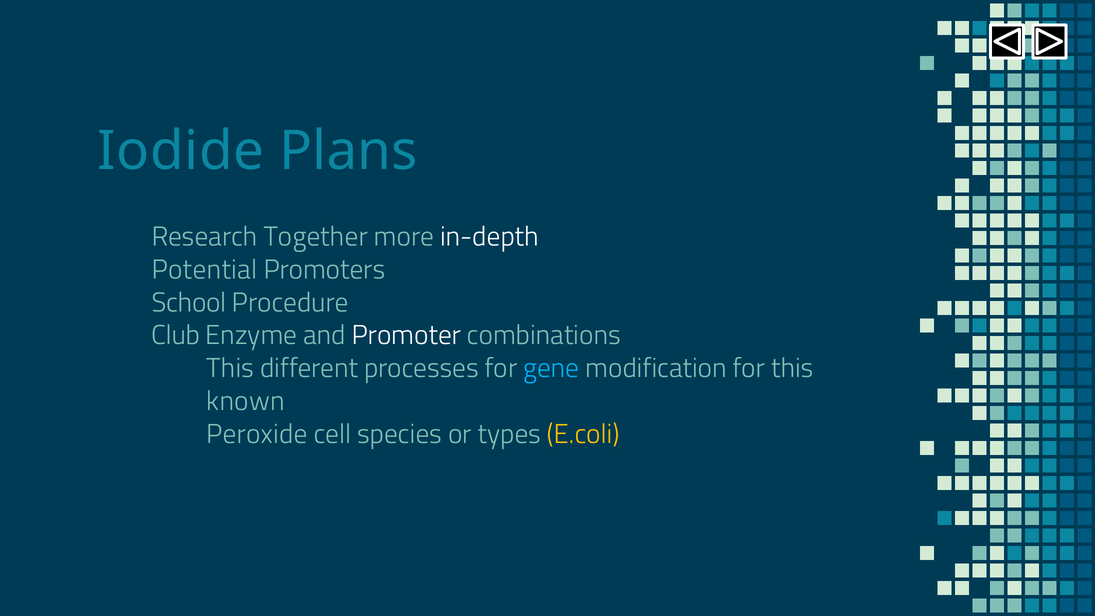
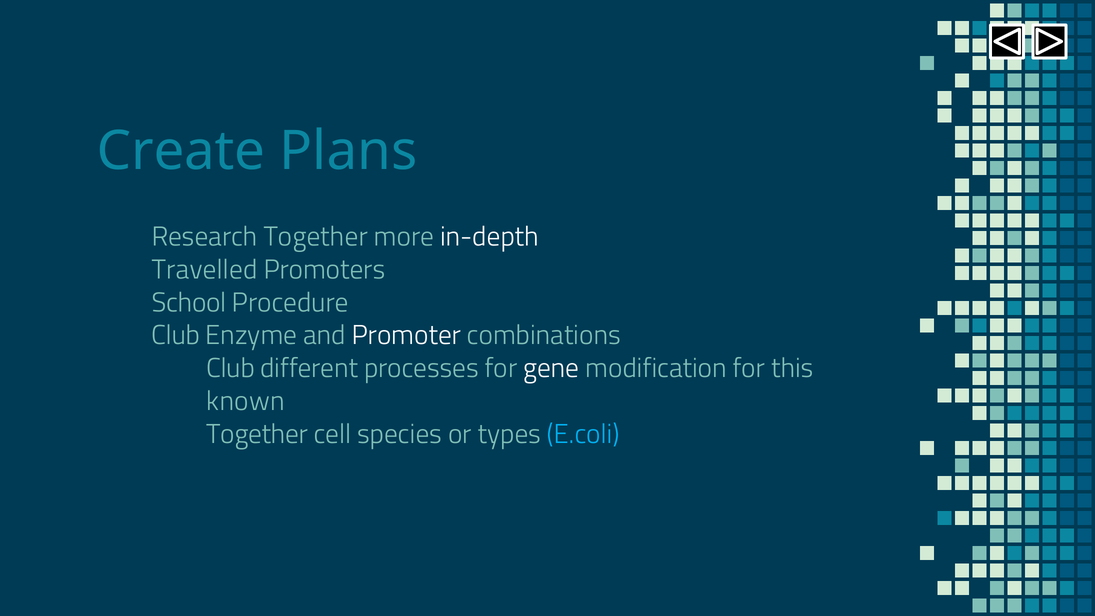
Iodide: Iodide -> Create (181, 151)
Potential: Potential -> Travelled (205, 270)
This: This -> Club (230, 368)
gene colour: light blue -> white (551, 368)
Peroxide: Peroxide -> Together (257, 434)
E.coli colour: yellow -> light blue (583, 434)
